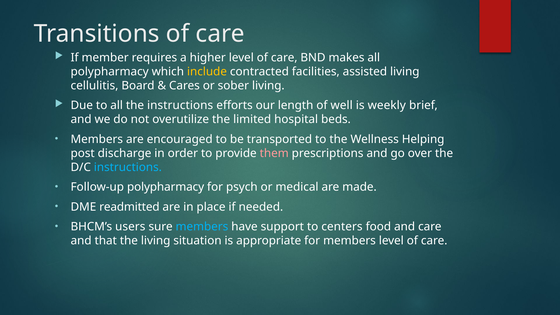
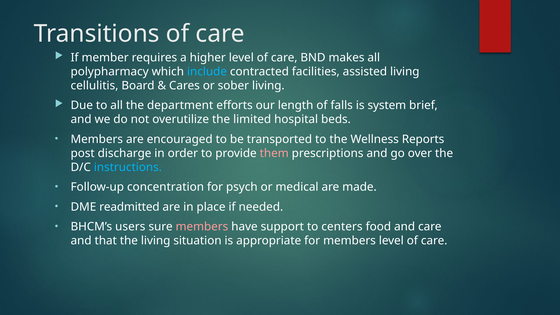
include colour: yellow -> light blue (207, 72)
the instructions: instructions -> department (180, 105)
well: well -> falls (342, 105)
weekly: weekly -> system (387, 105)
Helping: Helping -> Reports (423, 139)
Follow-up polypharmacy: polypharmacy -> concentration (165, 187)
members colour: light blue -> pink (202, 227)
